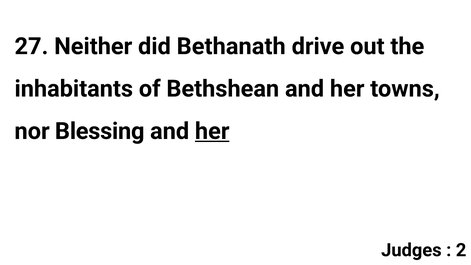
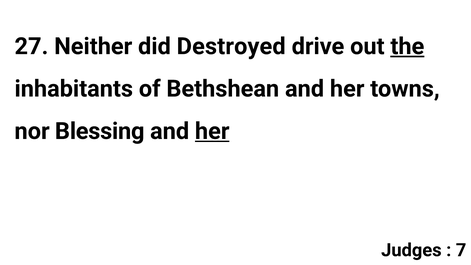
Bethanath: Bethanath -> Destroyed (231, 46)
the underline: none -> present (407, 46)
2: 2 -> 7 (461, 250)
